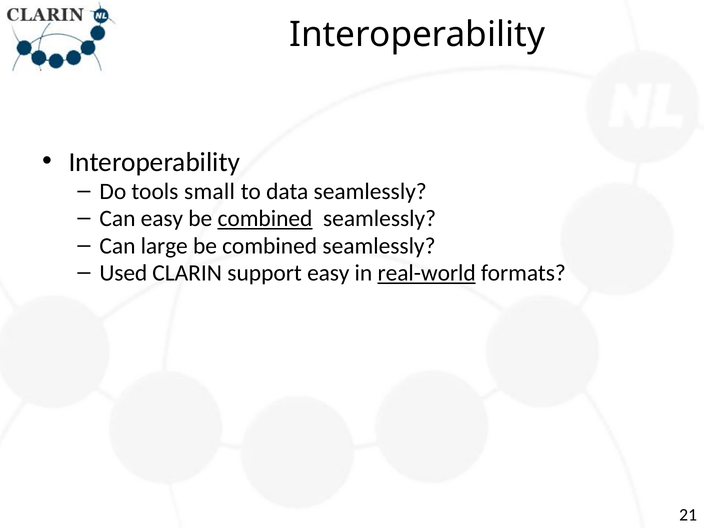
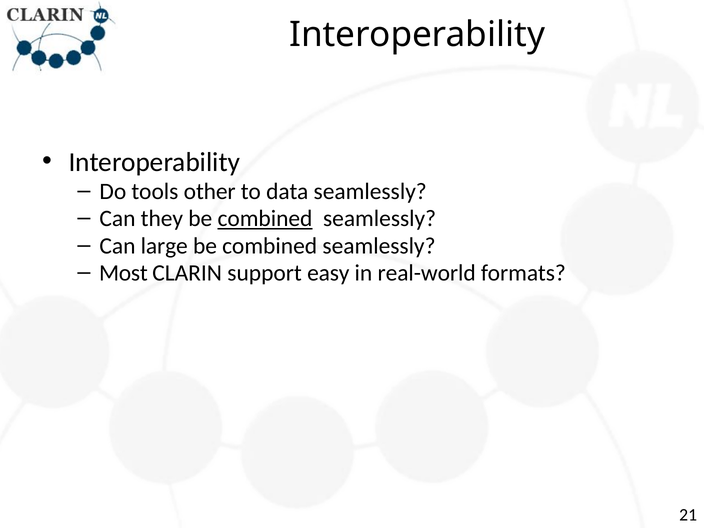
small: small -> other (210, 191)
Can easy: easy -> they (162, 219)
Used: Used -> Most (123, 273)
real-world underline: present -> none (427, 273)
